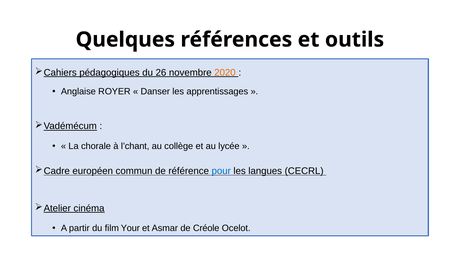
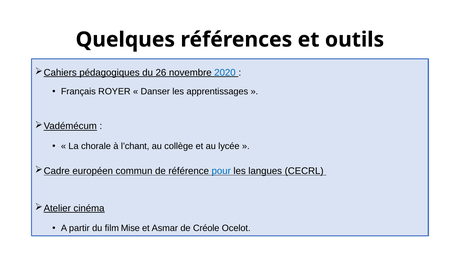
2020 colour: orange -> blue (225, 72)
Anglaise: Anglaise -> Français (78, 91)
Your: Your -> Mise (130, 228)
